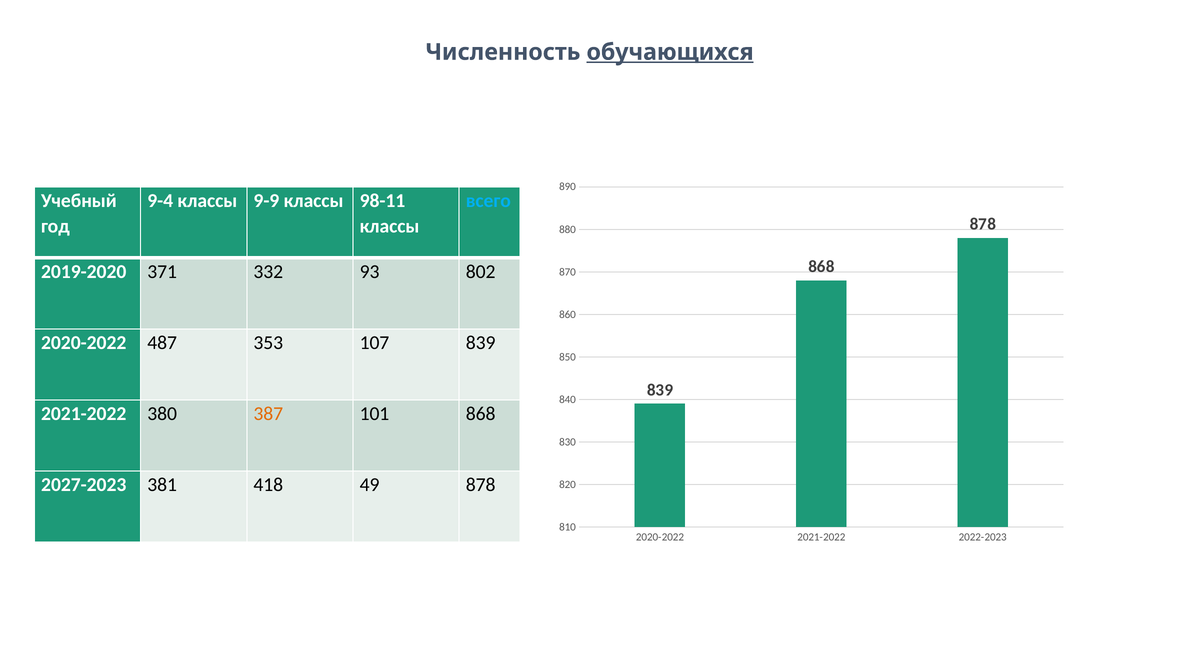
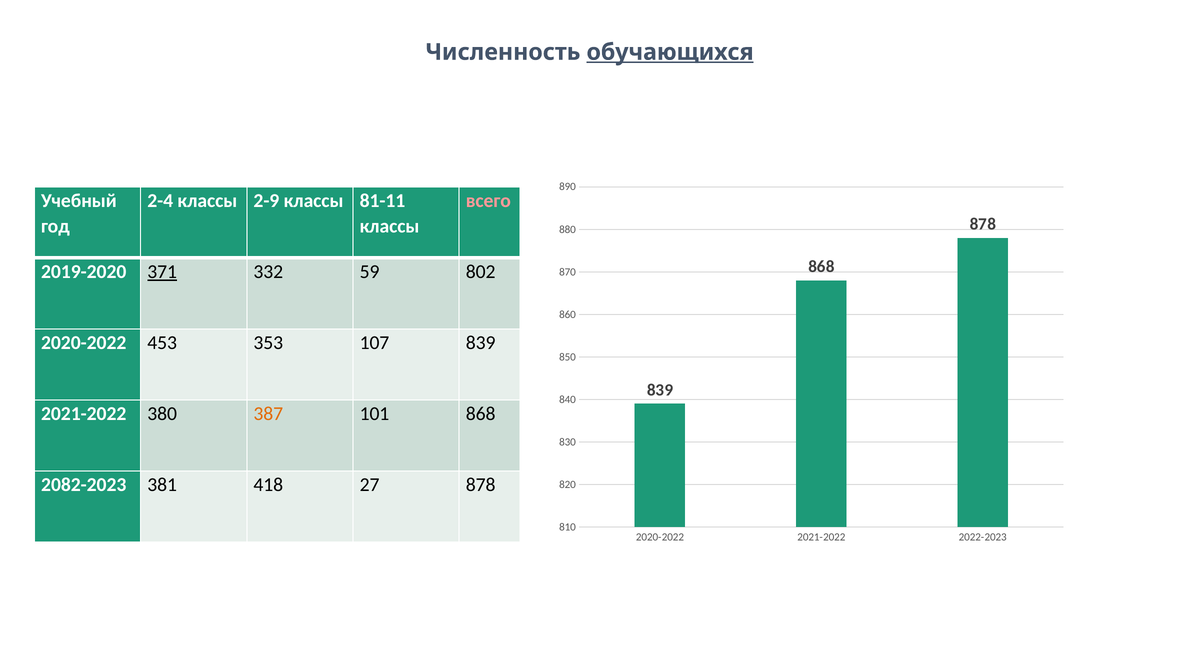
9-4: 9-4 -> 2-4 (160, 201)
9-9: 9-9 -> 2-9 (266, 201)
98-11: 98-11 -> 81-11 (382, 201)
всего colour: light blue -> pink (488, 201)
371 underline: none -> present (162, 272)
93: 93 -> 59 (370, 272)
487: 487 -> 453 (162, 343)
2027-2023: 2027-2023 -> 2082-2023 (84, 485)
49: 49 -> 27 (370, 485)
